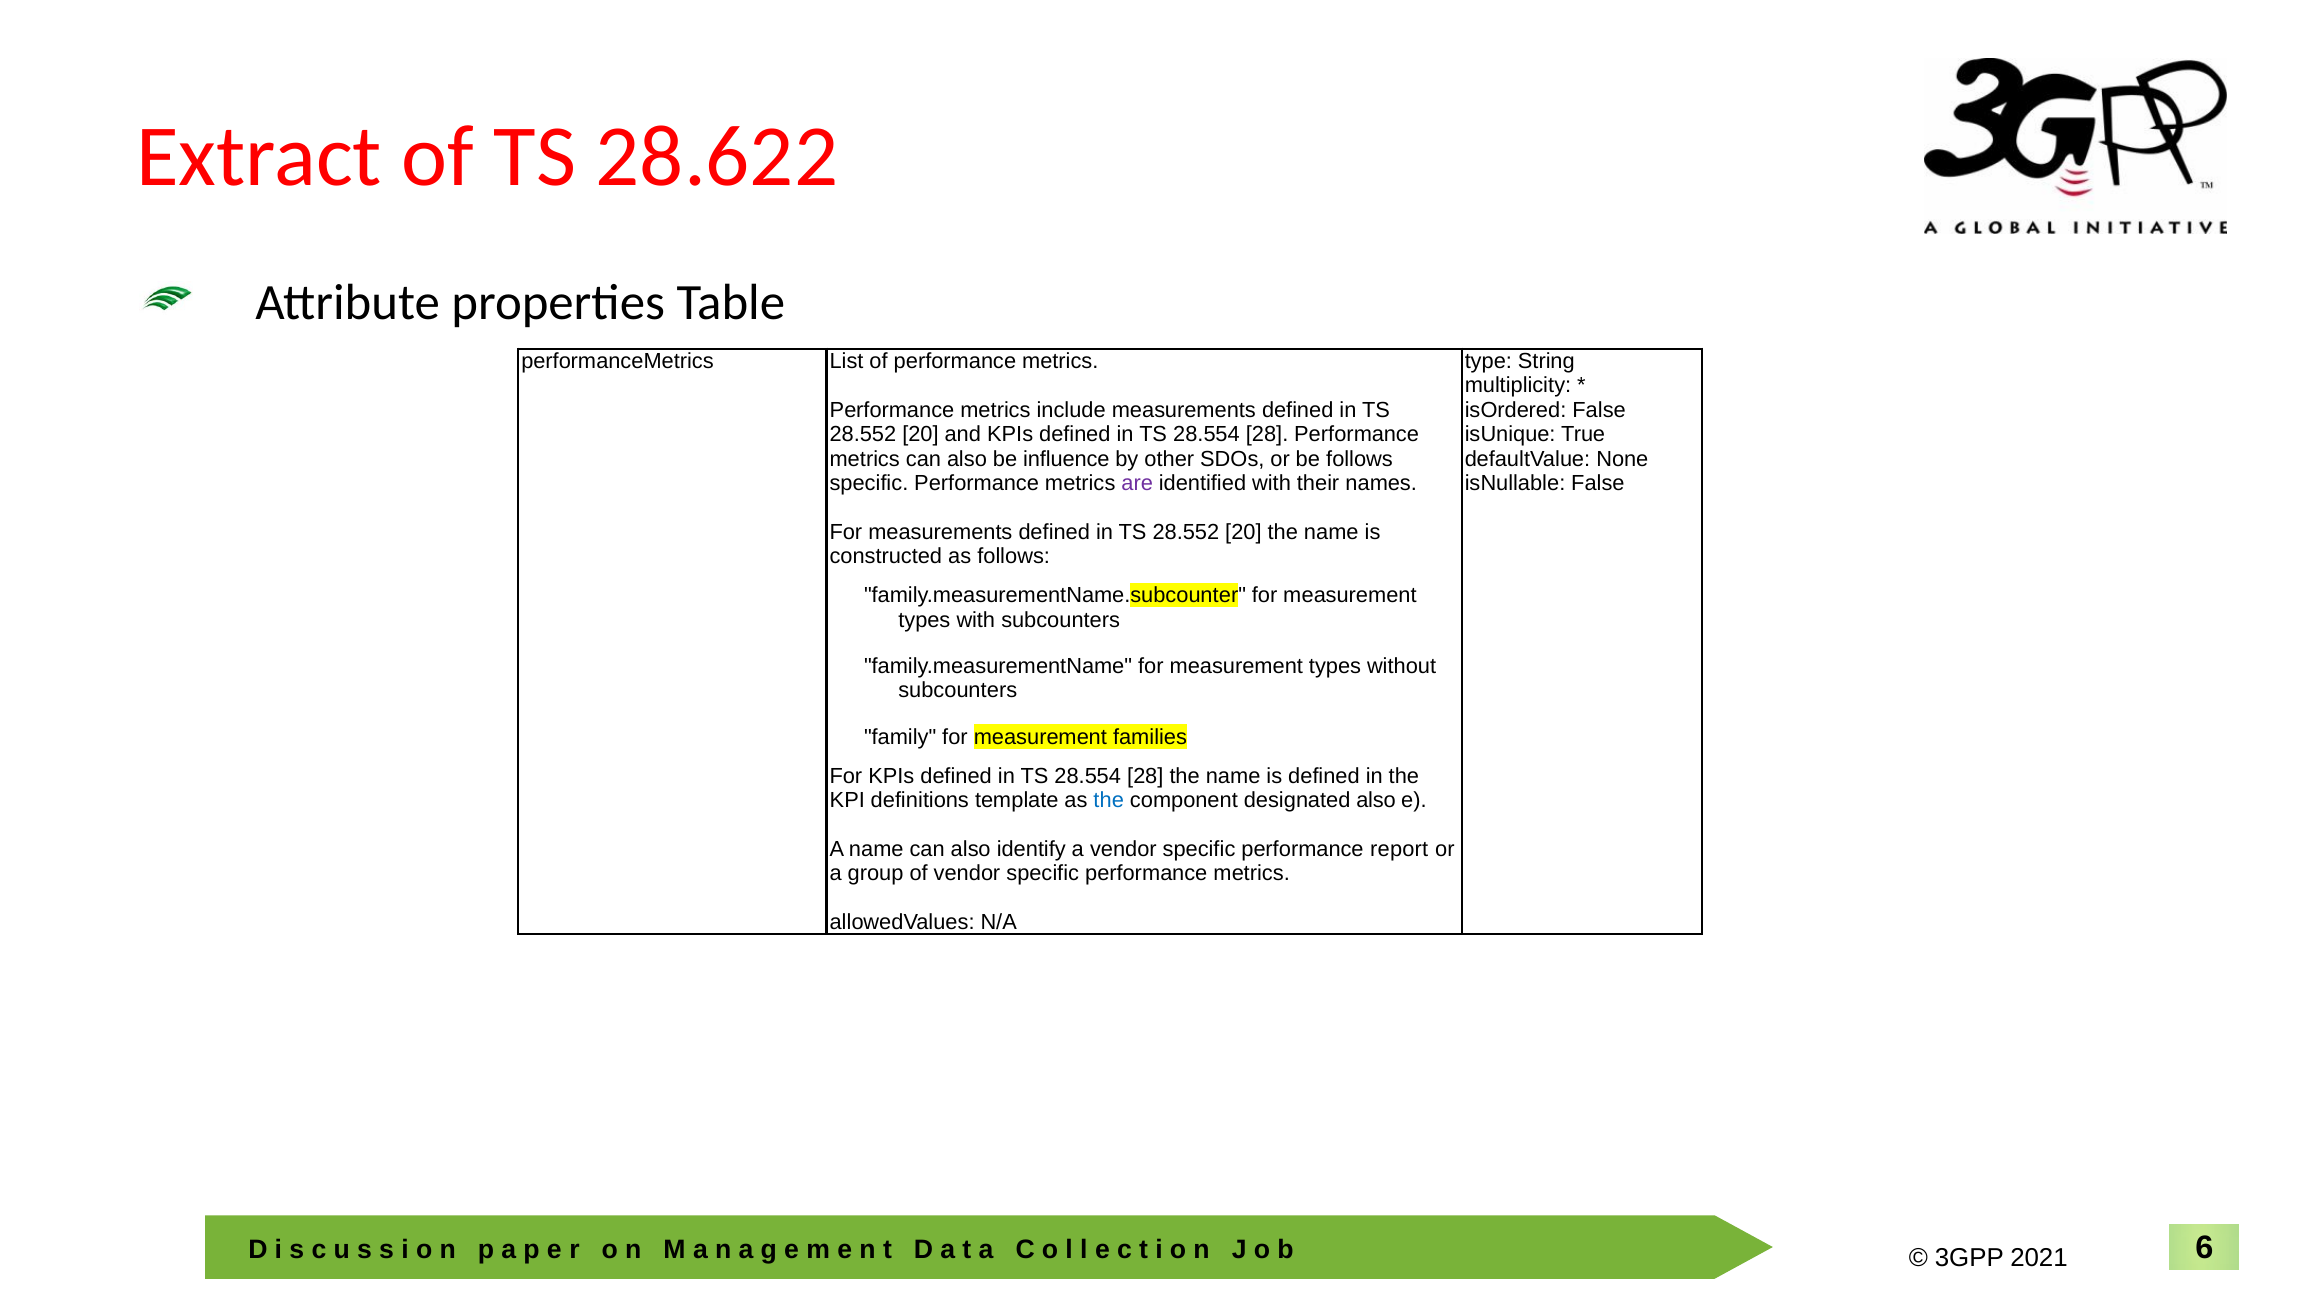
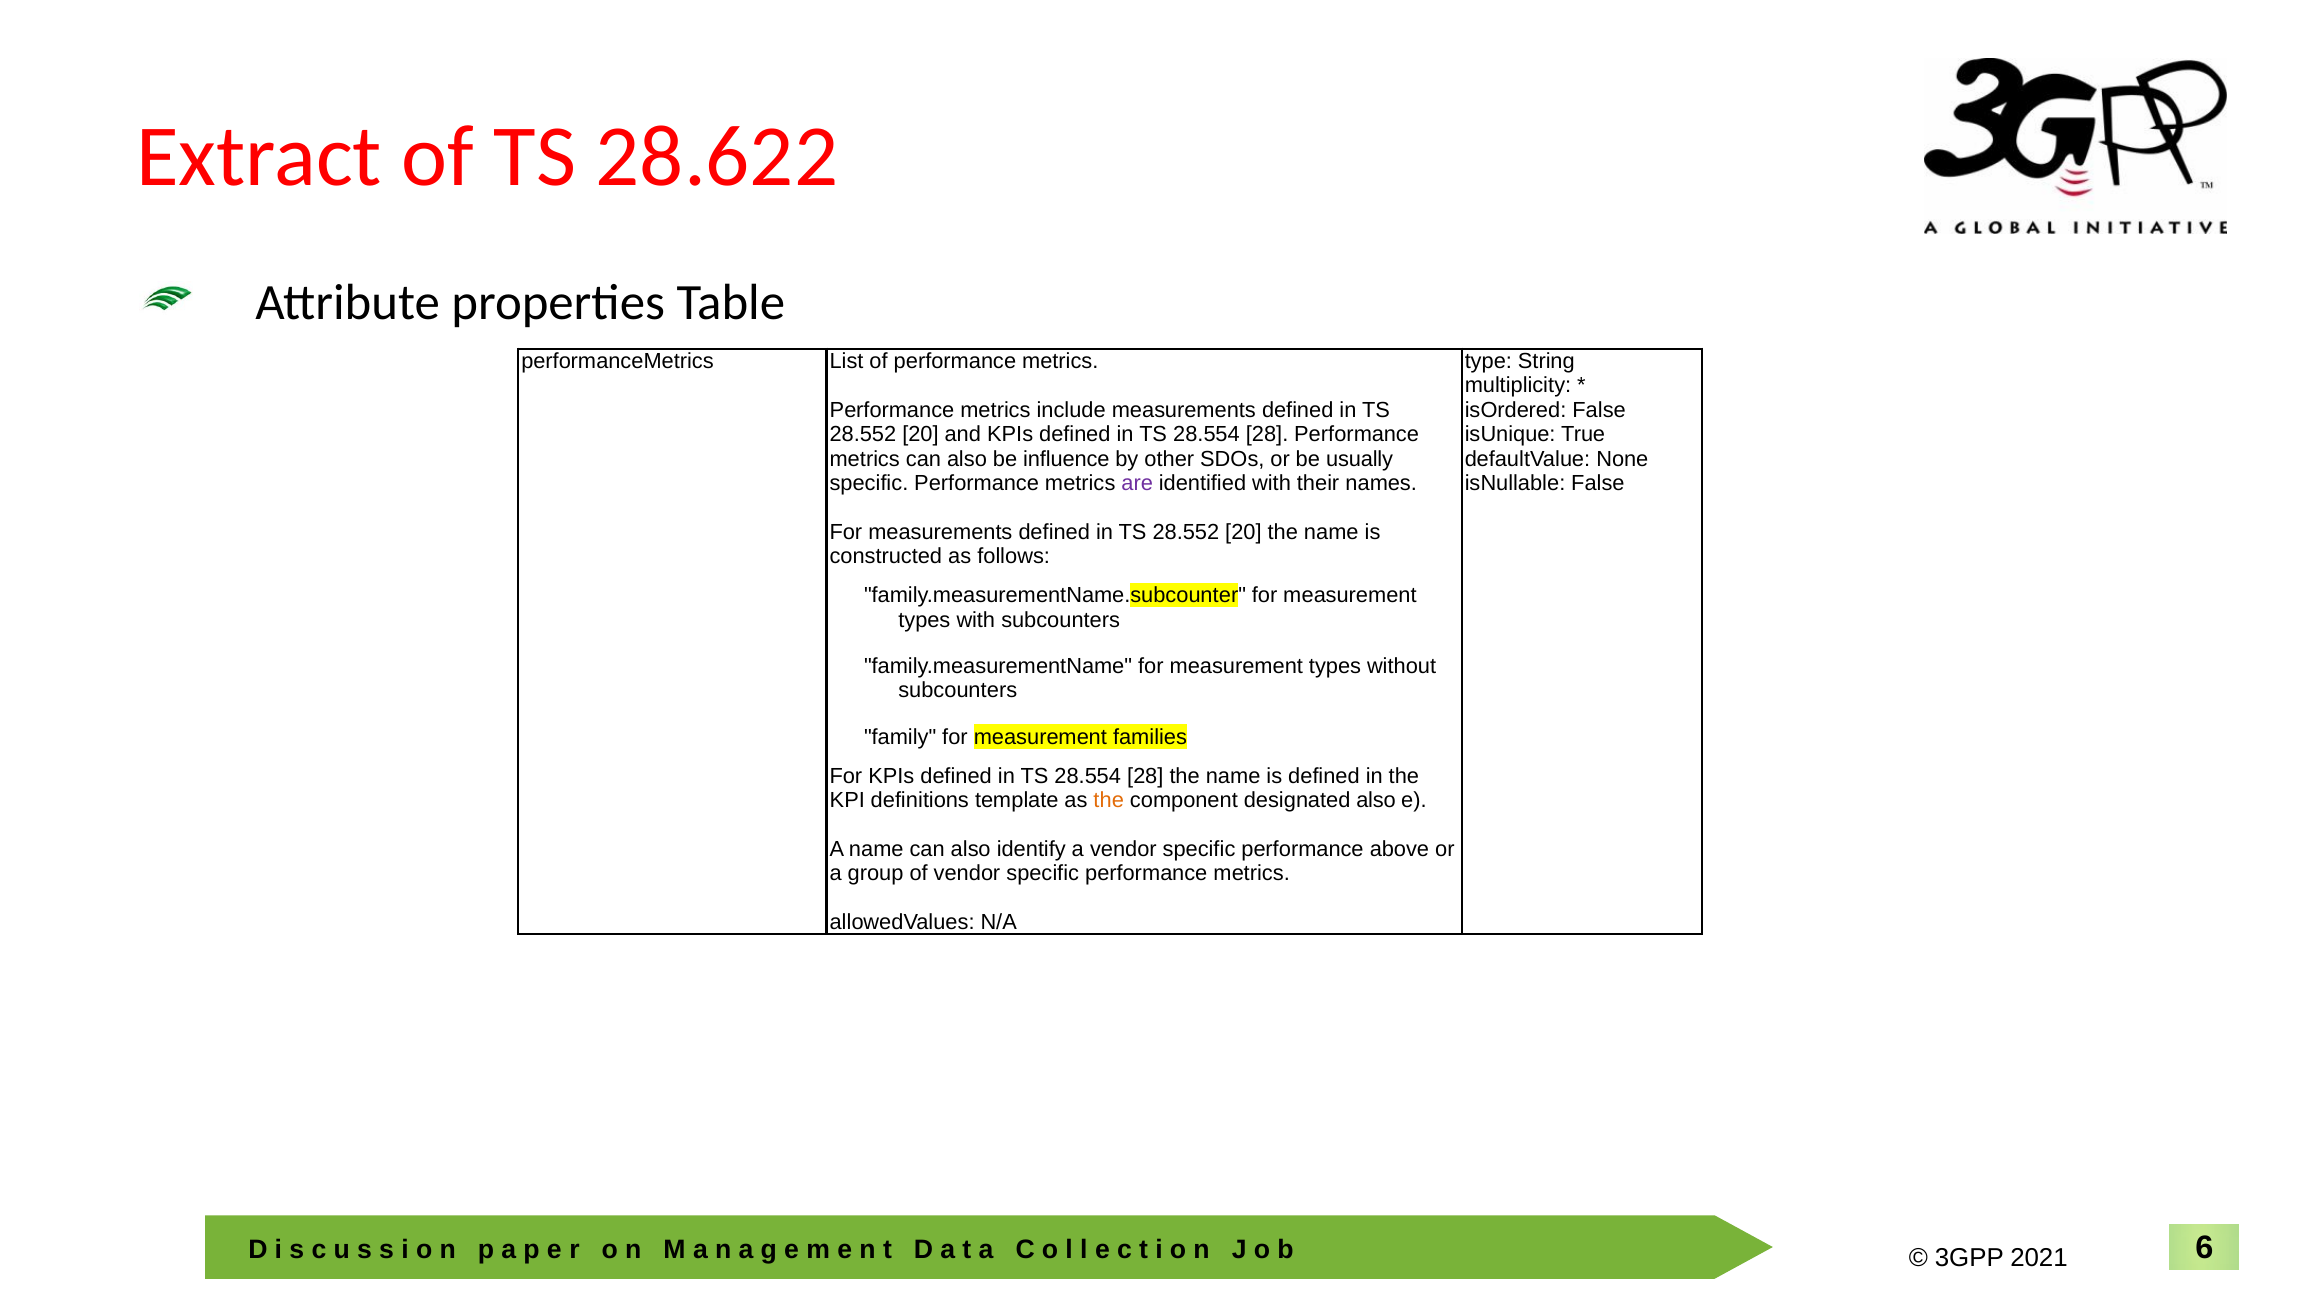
be follows: follows -> usually (1360, 459)
the colour: blue -> orange (1109, 800)
report: report -> above (1399, 849)
